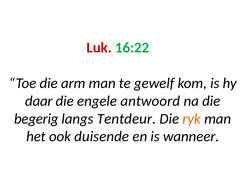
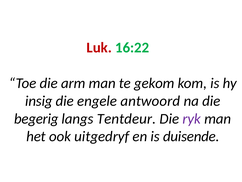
gewelf: gewelf -> gekom (154, 83)
daar: daar -> insig (39, 101)
ryk colour: orange -> purple (192, 118)
duisende: duisende -> uitgedryf (102, 136)
wanneer: wanneer -> duisende (191, 136)
